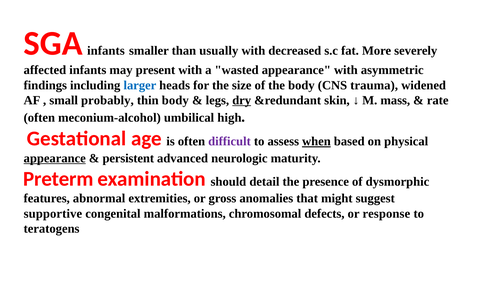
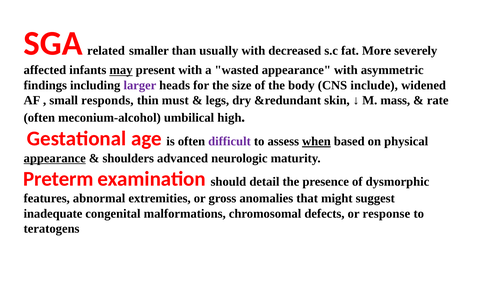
SGA infants: infants -> related (106, 51)
may underline: none -> present (121, 70)
larger colour: blue -> purple (140, 85)
trauma: trauma -> include (374, 85)
probably: probably -> responds (107, 100)
thin body: body -> must (175, 100)
dry underline: present -> none (242, 100)
persistent: persistent -> shoulders (128, 158)
supportive: supportive -> inadequate (53, 213)
